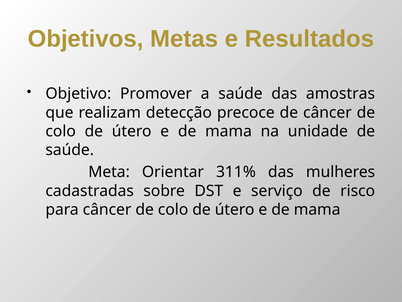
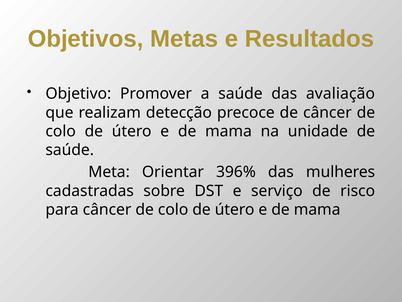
amostras: amostras -> avaliação (340, 94)
311%: 311% -> 396% (236, 172)
